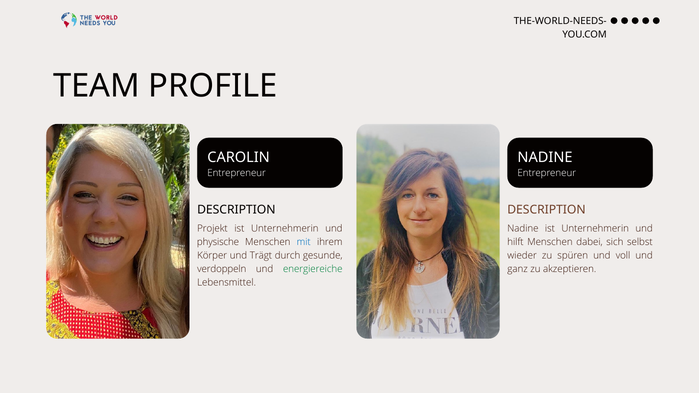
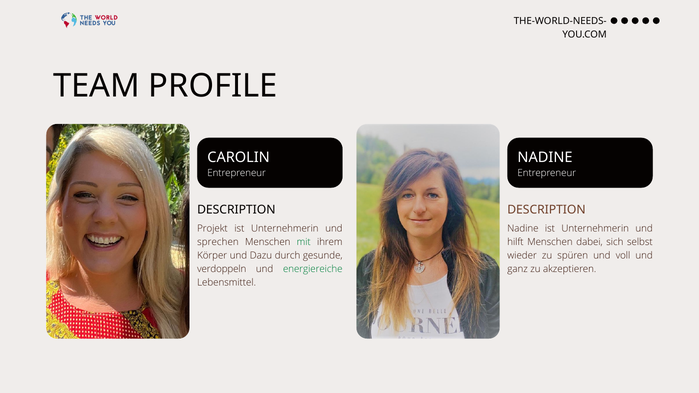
physische: physische -> sprechen (218, 242)
mit colour: blue -> green (304, 242)
Trägt: Trägt -> Dazu (261, 256)
